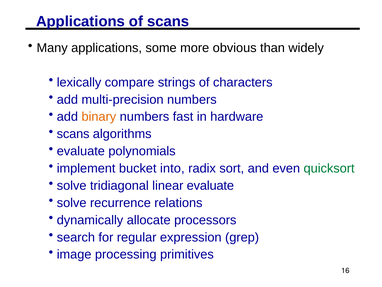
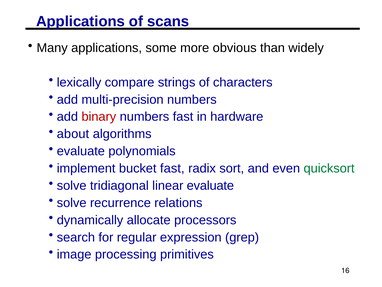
binary colour: orange -> red (99, 117)
scans: scans -> about (73, 134)
bucket into: into -> fast (172, 168)
